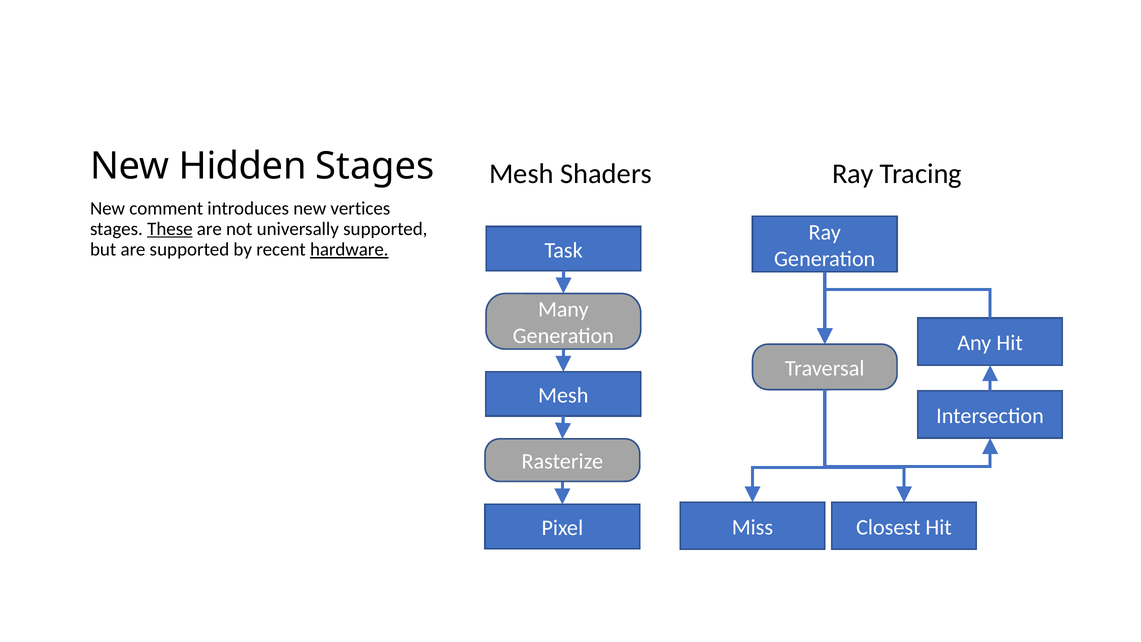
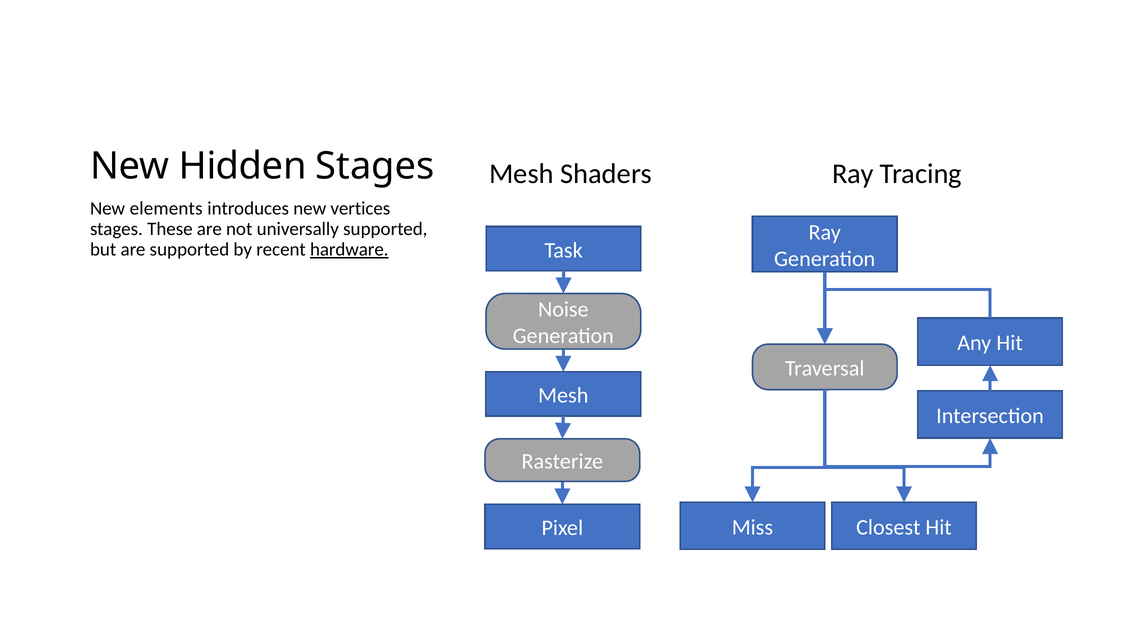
comment: comment -> elements (166, 208)
These underline: present -> none (170, 229)
Many: Many -> Noise (563, 309)
